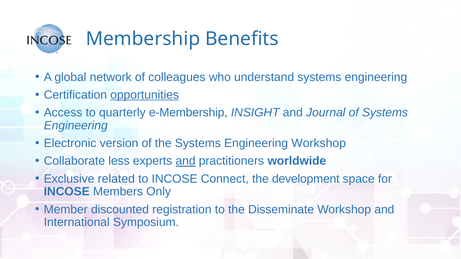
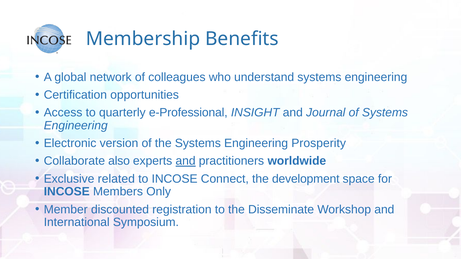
opportunities underline: present -> none (145, 95)
e-Membership: e-Membership -> e-Professional (188, 113)
Engineering Workshop: Workshop -> Prosperity (319, 143)
less: less -> also (119, 161)
